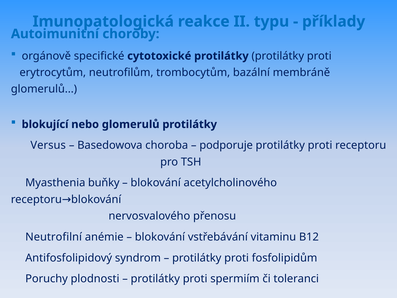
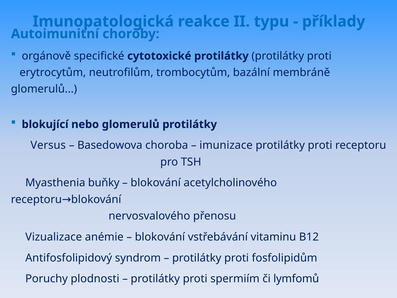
podporuje: podporuje -> imunizace (226, 145)
Neutrofilní: Neutrofilní -> Vizualizace (54, 237)
toleranci: toleranci -> lymfomů (296, 279)
